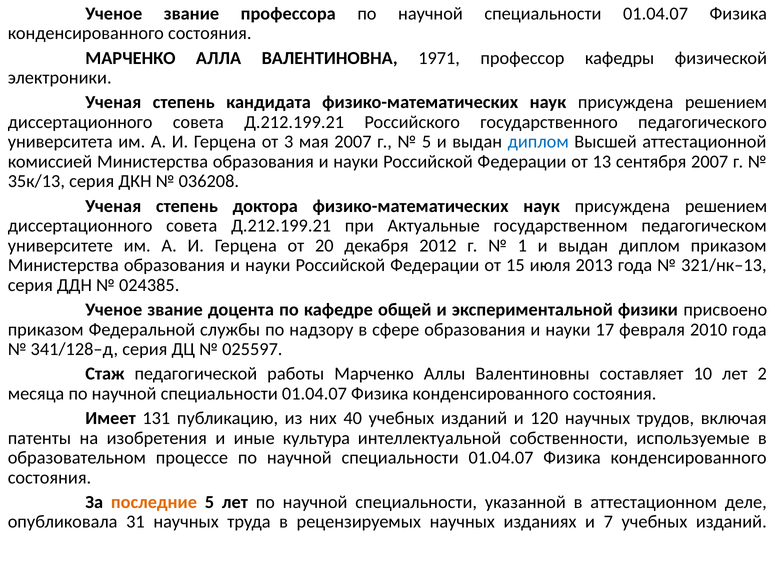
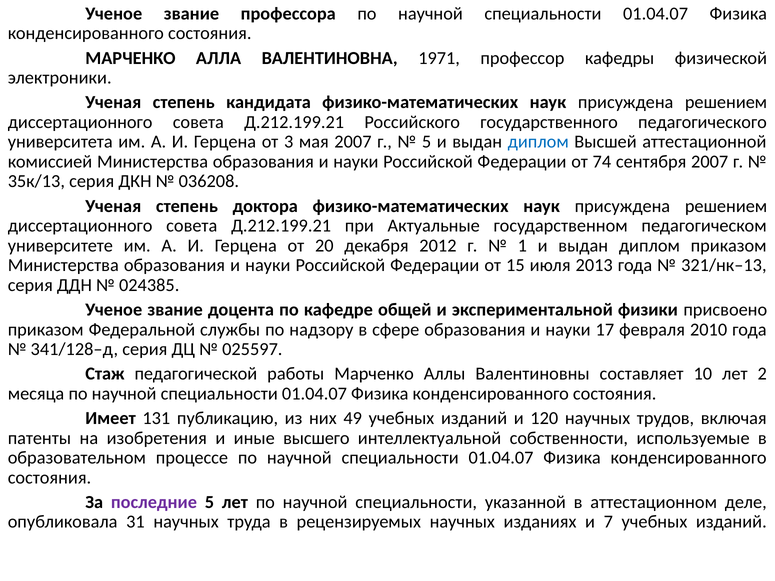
13: 13 -> 74 (602, 162)
40: 40 -> 49 (353, 418)
культура: культура -> высшего (316, 438)
последние colour: orange -> purple (154, 502)
